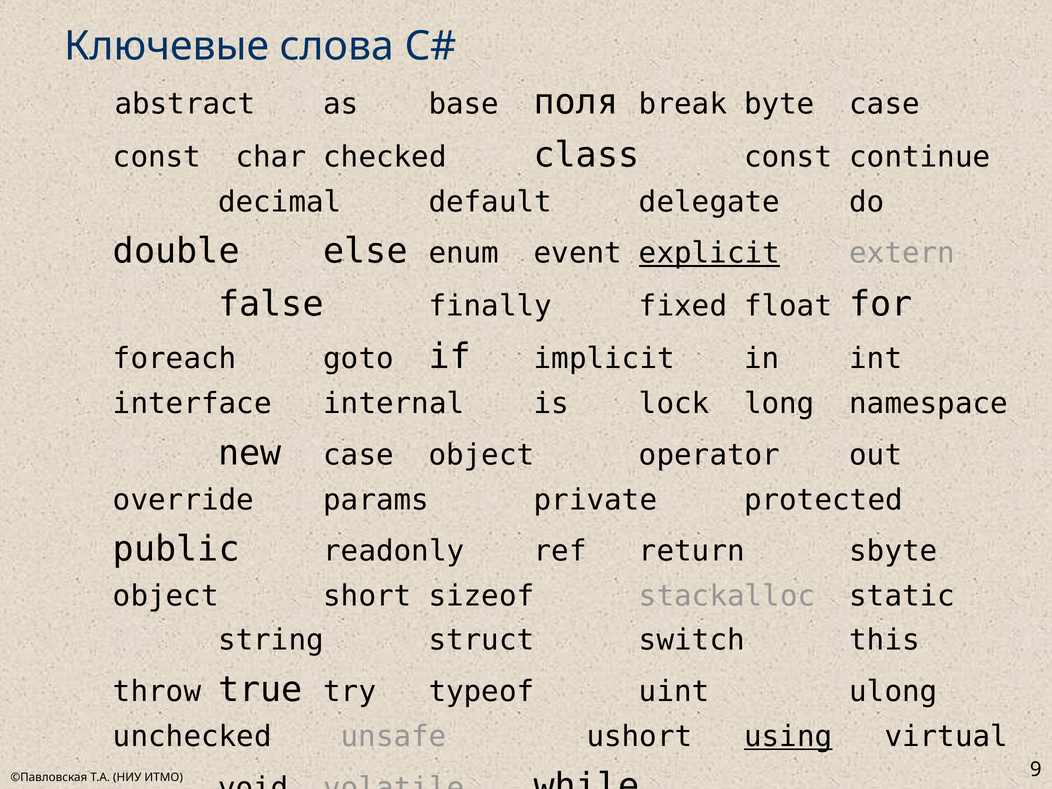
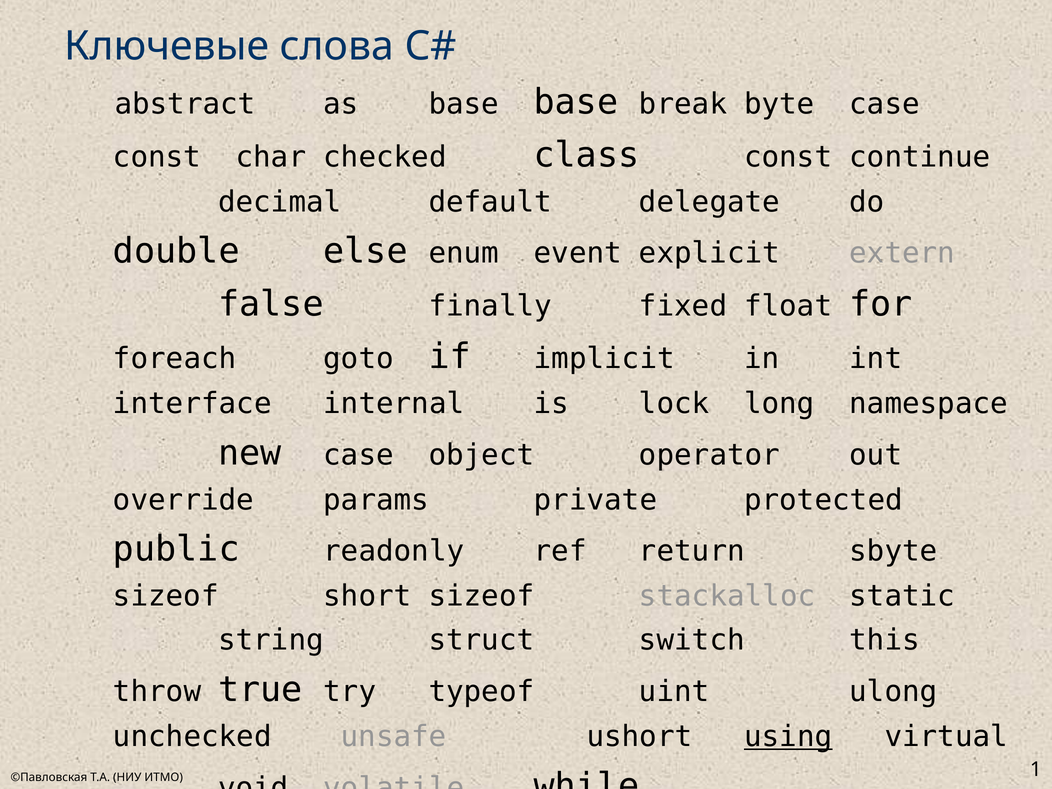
base поля: поля -> base (576, 102)
explicit underline: present -> none (709, 253)
object: object -> sizeof (166, 596)
9: 9 -> 1 (1036, 770)
